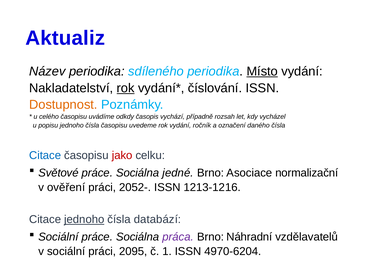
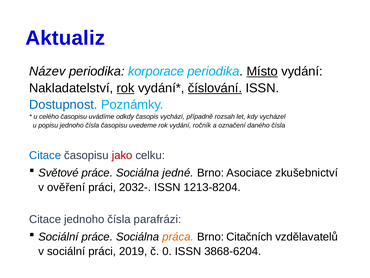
sdíleného: sdíleného -> korporace (156, 71)
číslování underline: none -> present (215, 88)
Dostupnost colour: orange -> blue (63, 105)
normalizační: normalizační -> zkušebnictví (307, 172)
2052-: 2052- -> 2032- (135, 187)
1213-1216: 1213-1216 -> 1213-8204 (212, 187)
jednoho underline: present -> none (84, 219)
databází: databází -> parafrázi (157, 219)
práca colour: purple -> orange (178, 236)
Náhradní: Náhradní -> Citačních (249, 236)
2095: 2095 -> 2019 (133, 251)
1: 1 -> 0 (167, 251)
4970-6204: 4970-6204 -> 3868-6204 (233, 251)
